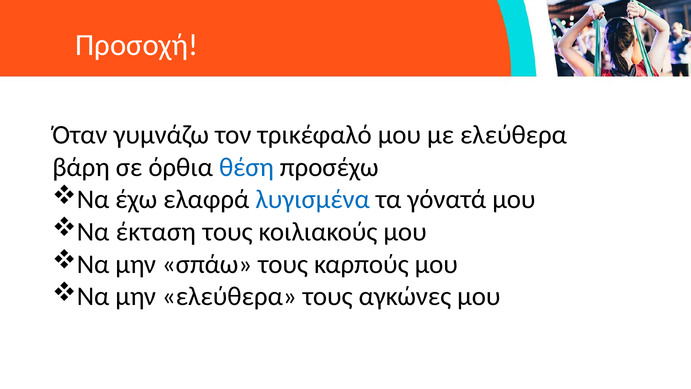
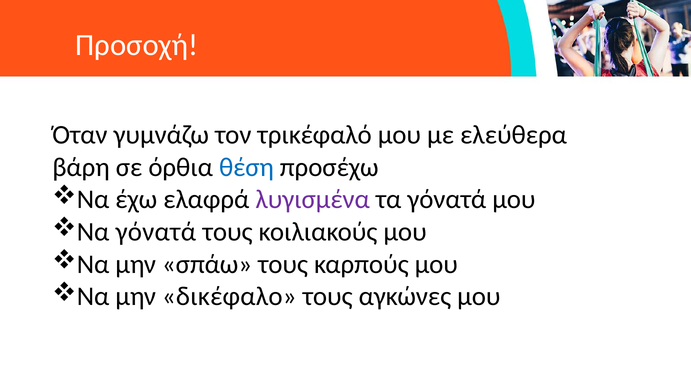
λυγισμένα colour: blue -> purple (313, 199)
Να έκταση: έκταση -> γόνατά (156, 232)
μην ελεύθερα: ελεύθερα -> δικέφαλο (229, 296)
